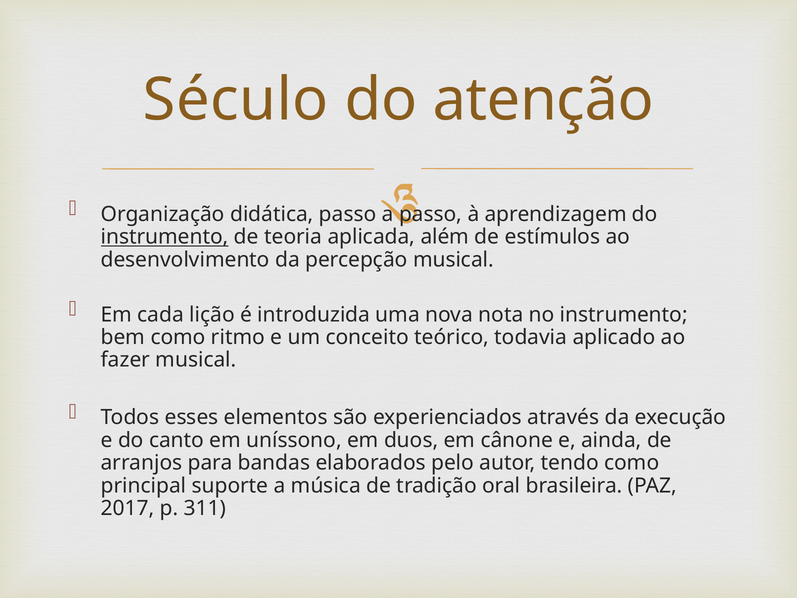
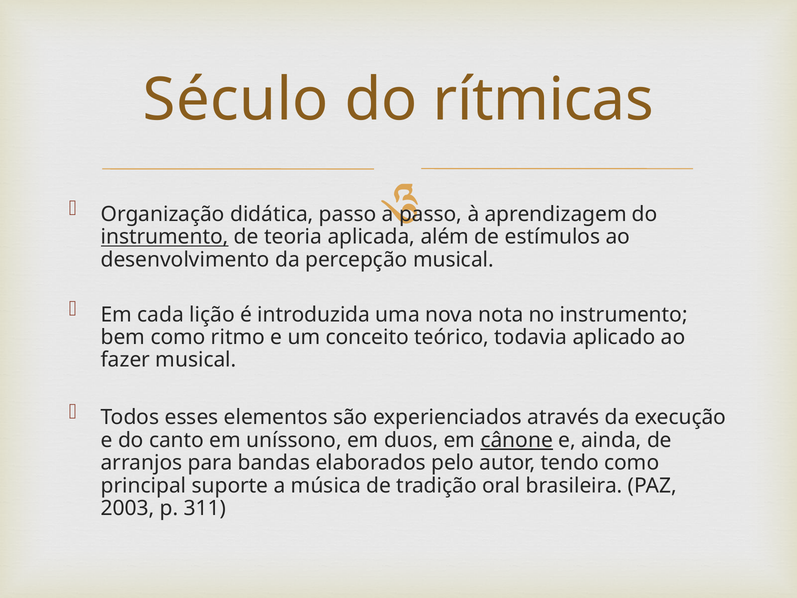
atenção: atenção -> rítmicas (543, 100)
cânone underline: none -> present (517, 440)
2017: 2017 -> 2003 (128, 508)
